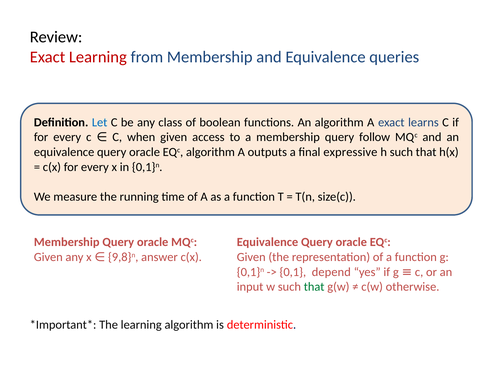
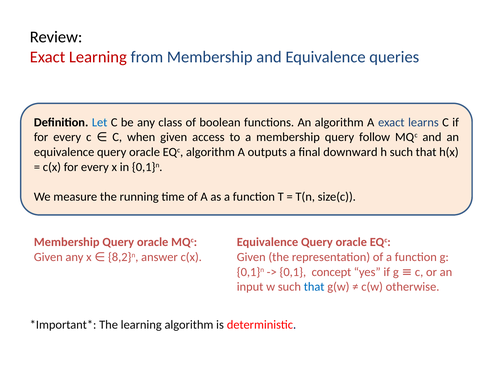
expressive: expressive -> downward (350, 152)
9,8: 9,8 -> 8,2 (120, 258)
depend: depend -> concept (331, 272)
that colour: green -> blue (314, 287)
